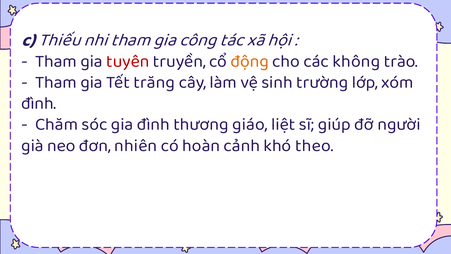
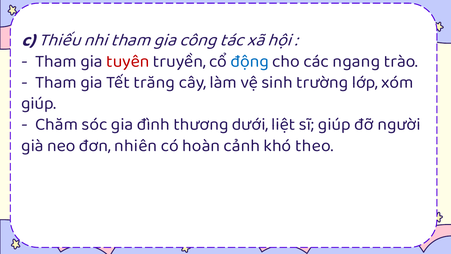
động colour: orange -> blue (250, 61)
không: không -> ngang (356, 61)
đình: đình -> giúp (39, 103)
giáo: giáo -> dưới (250, 124)
